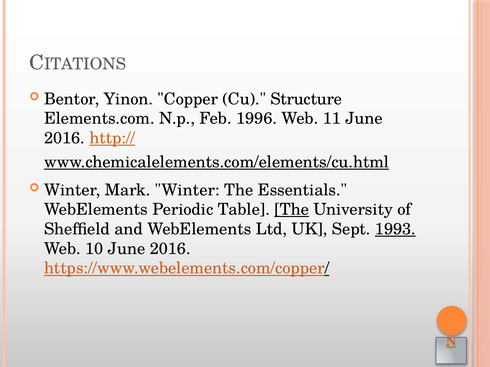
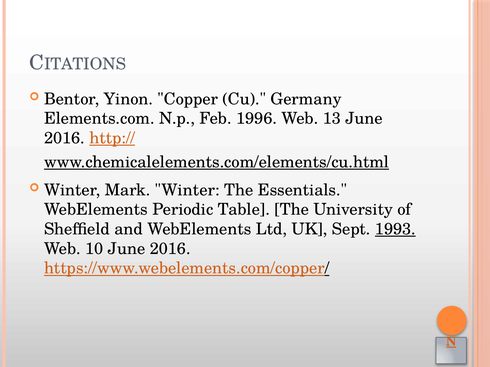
Structure: Structure -> Germany (306, 99)
11: 11 -> 13 (332, 119)
The underline: present -> none (292, 210)
